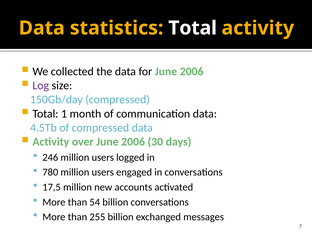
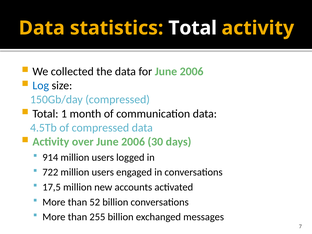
Log colour: purple -> blue (41, 86)
246: 246 -> 914 (50, 157)
780: 780 -> 722 (50, 172)
54: 54 -> 52 (95, 202)
